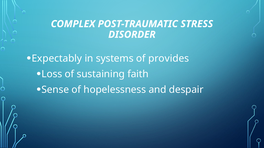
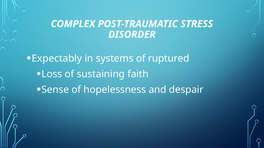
provides: provides -> ruptured (169, 59)
